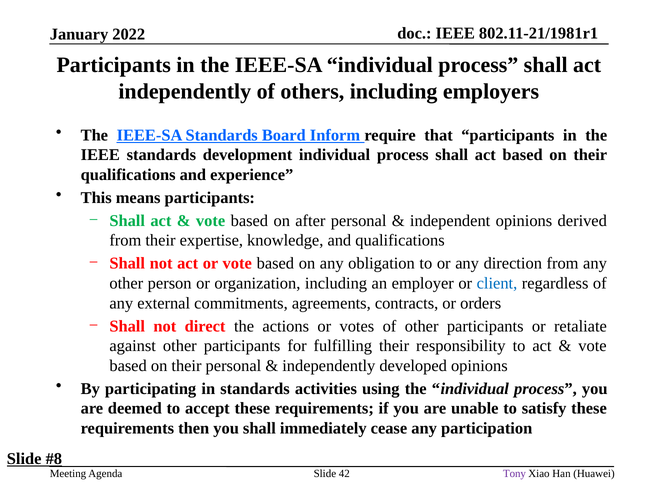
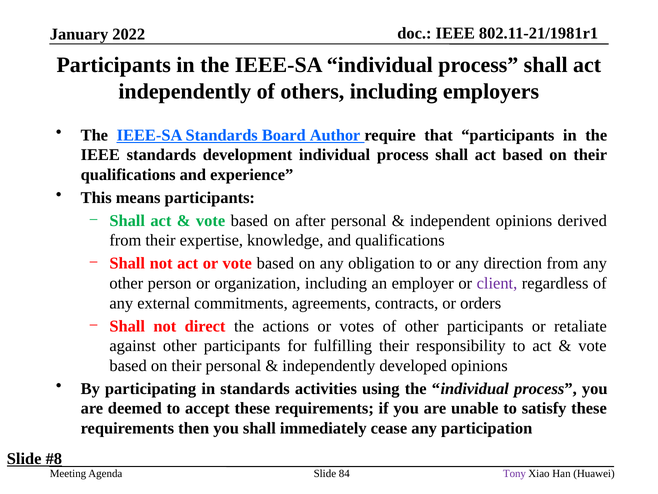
Inform: Inform -> Author (335, 135)
client colour: blue -> purple (497, 283)
42: 42 -> 84 (344, 473)
